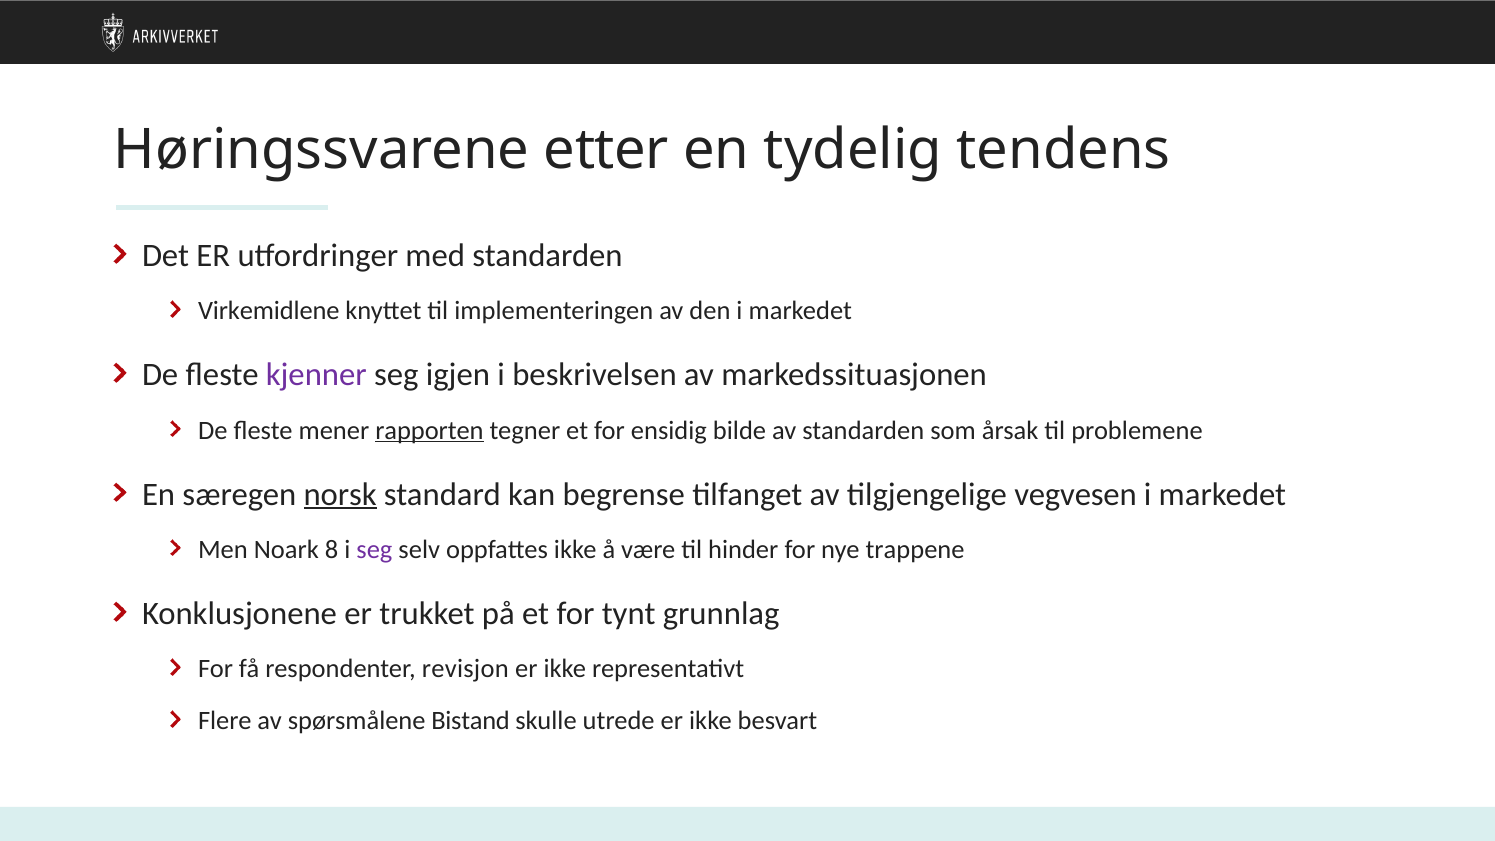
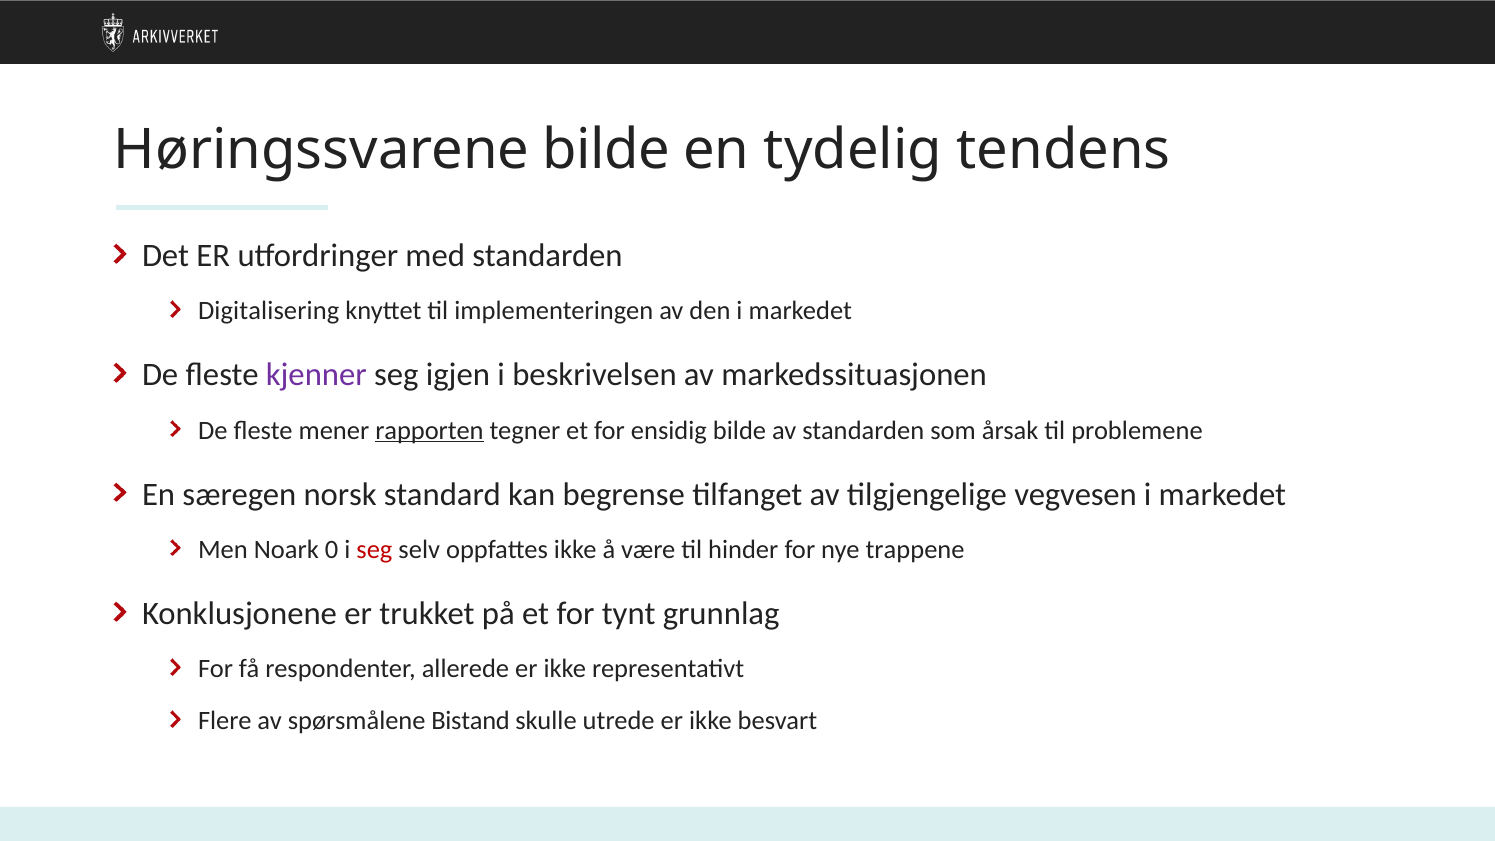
Høringssvarene etter: etter -> bilde (606, 150)
Virkemidlene: Virkemidlene -> Digitalisering (269, 311)
norsk underline: present -> none (340, 494)
8: 8 -> 0 (332, 550)
seg colour: purple -> red (374, 550)
revisjon: revisjon -> allerede (465, 669)
